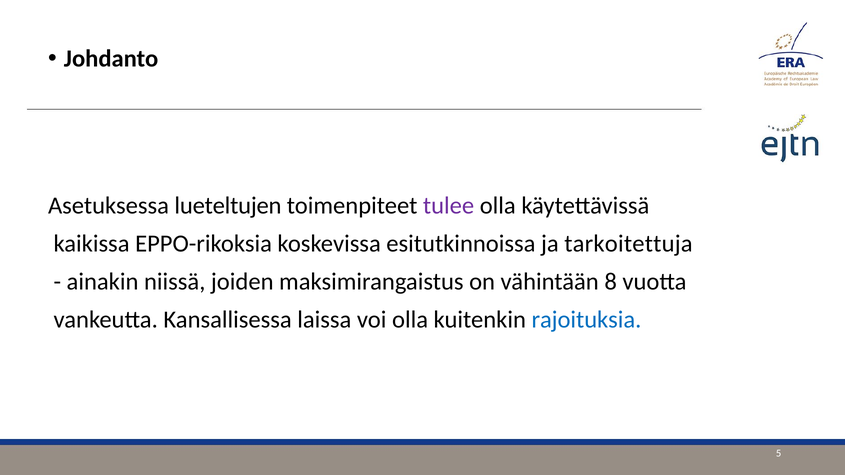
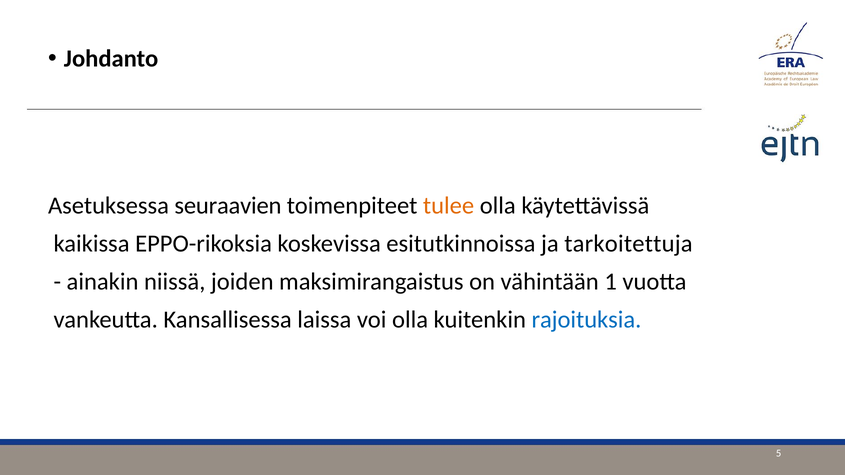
lueteltujen: lueteltujen -> seuraavien (228, 206)
tulee colour: purple -> orange (449, 206)
8: 8 -> 1 (611, 282)
